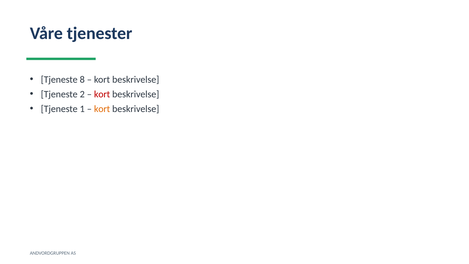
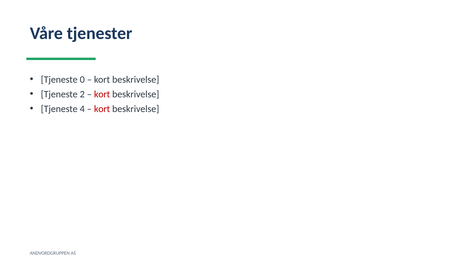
8: 8 -> 0 (82, 79)
1: 1 -> 4 (82, 109)
kort colour: orange -> red (102, 109)
